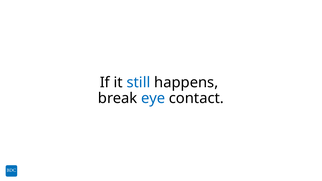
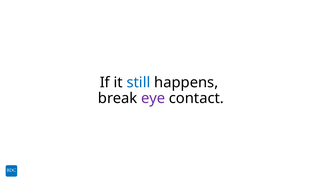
eye colour: blue -> purple (153, 98)
